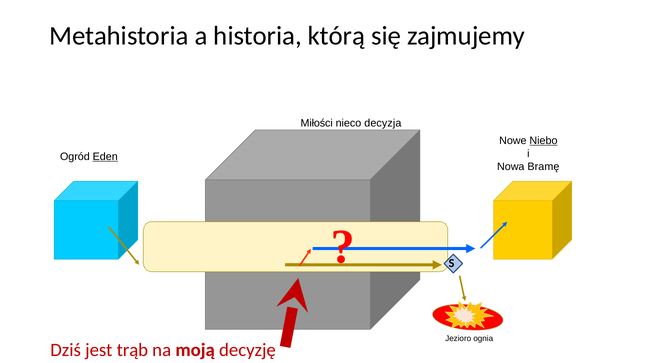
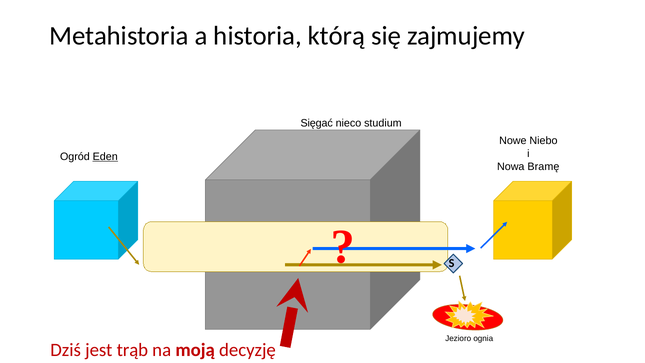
Miłości: Miłości -> Sięgać (317, 123)
decyzja: decyzja -> studium (383, 123)
Niebo underline: present -> none (543, 141)
